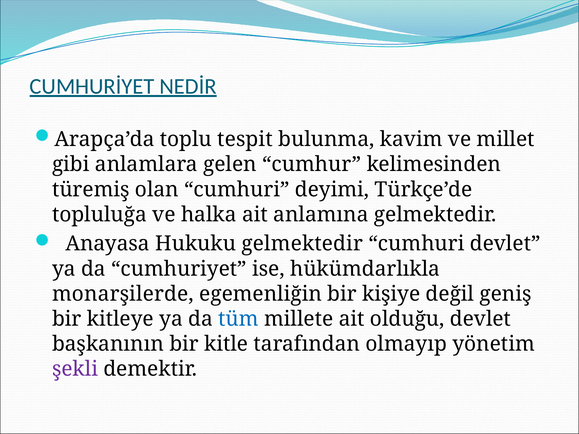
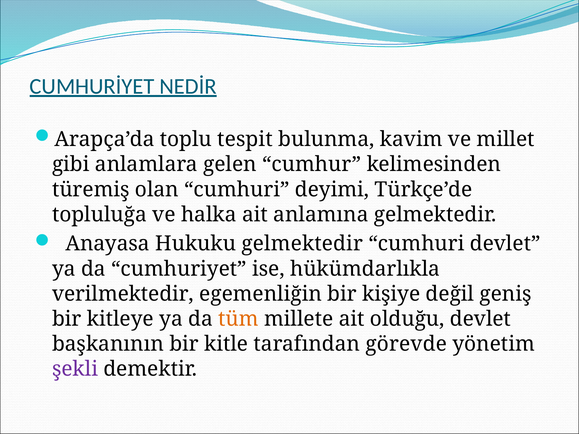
monarşilerde: monarşilerde -> verilmektedir (123, 294)
tüm colour: blue -> orange (238, 319)
olmayıp: olmayıp -> görevde (406, 344)
